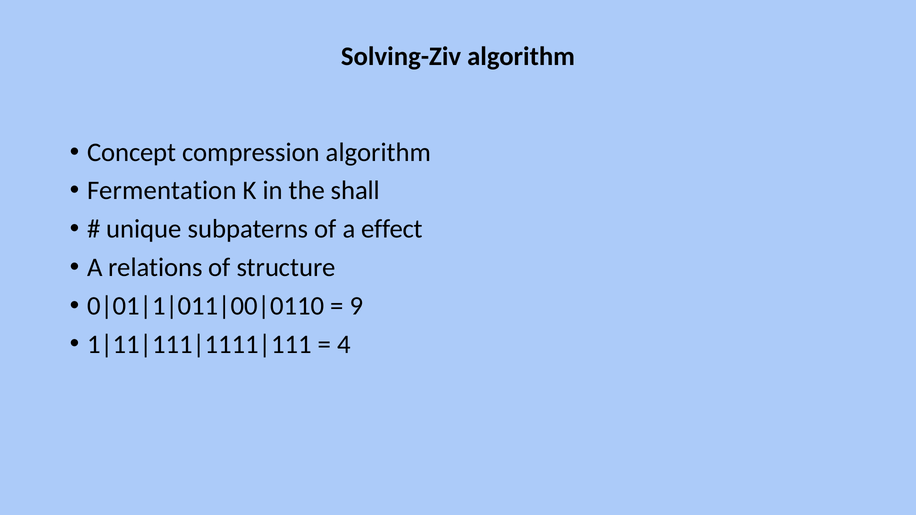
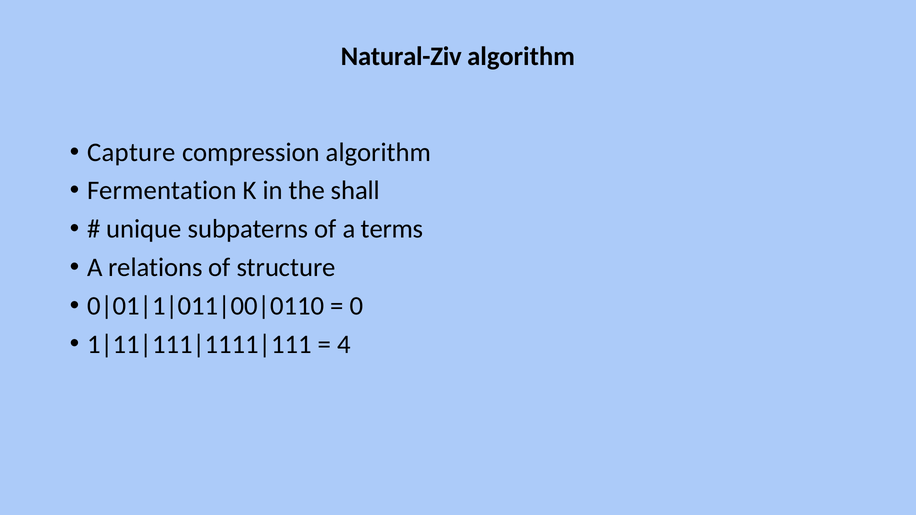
Solving-Ziv: Solving-Ziv -> Natural-Ziv (401, 56)
Concept: Concept -> Capture (131, 152)
effect: effect -> terms (392, 229)
9: 9 -> 0 (356, 306)
